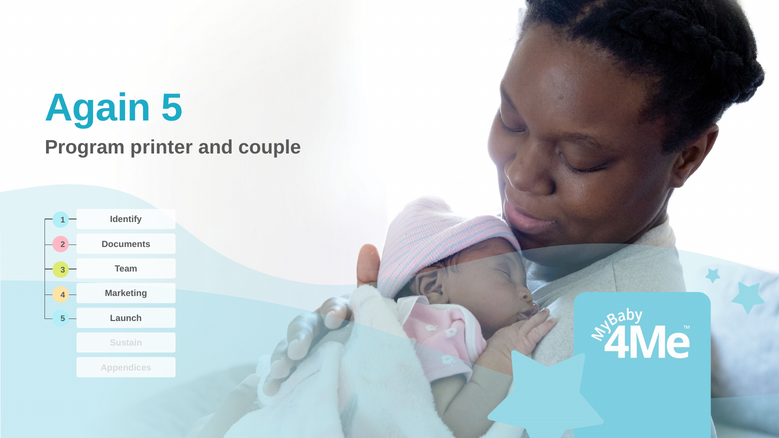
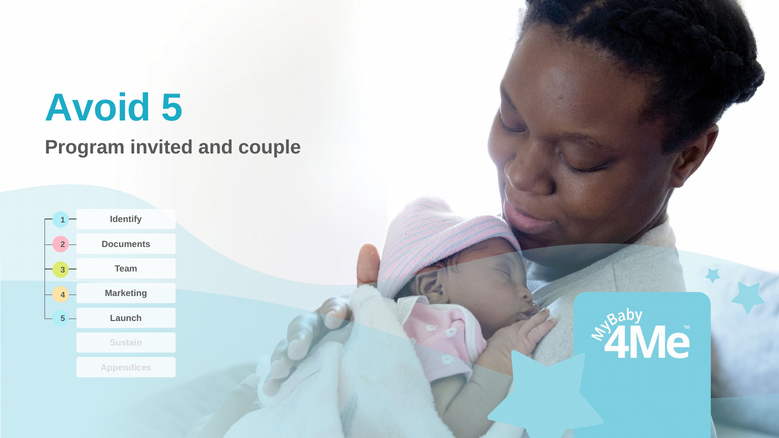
Again: Again -> Avoid (98, 108)
printer: printer -> invited (162, 147)
